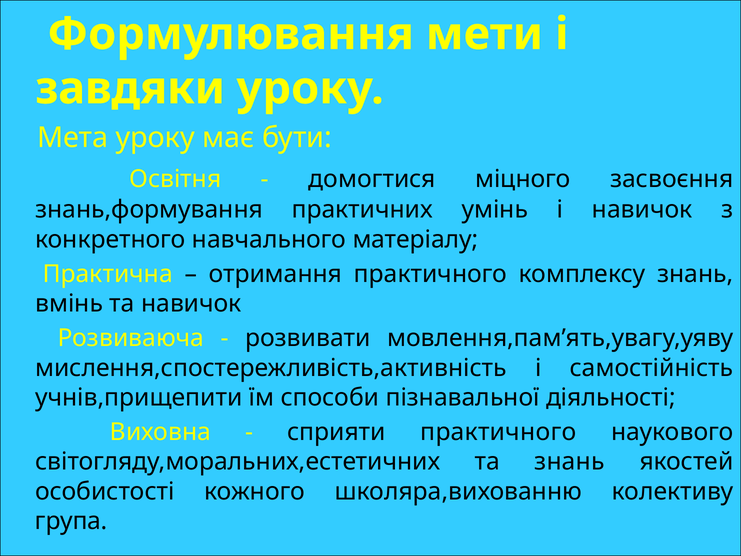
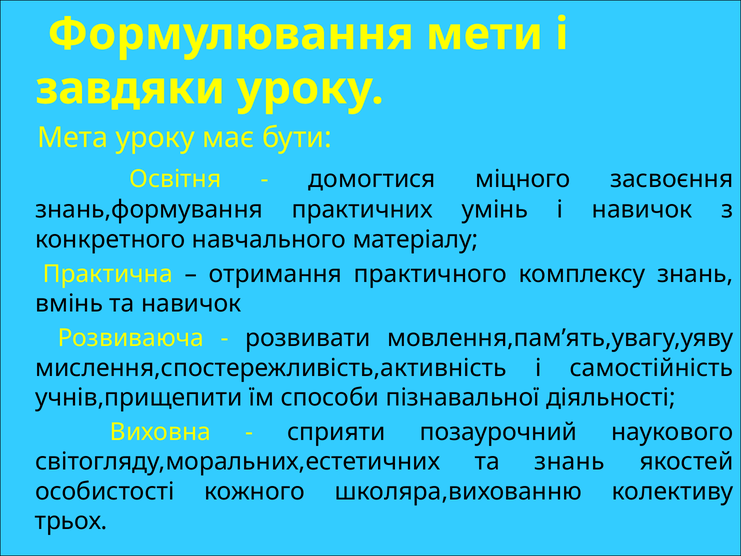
сприяти практичного: практичного -> позаурочний (498, 432)
група: група -> трьох (71, 521)
